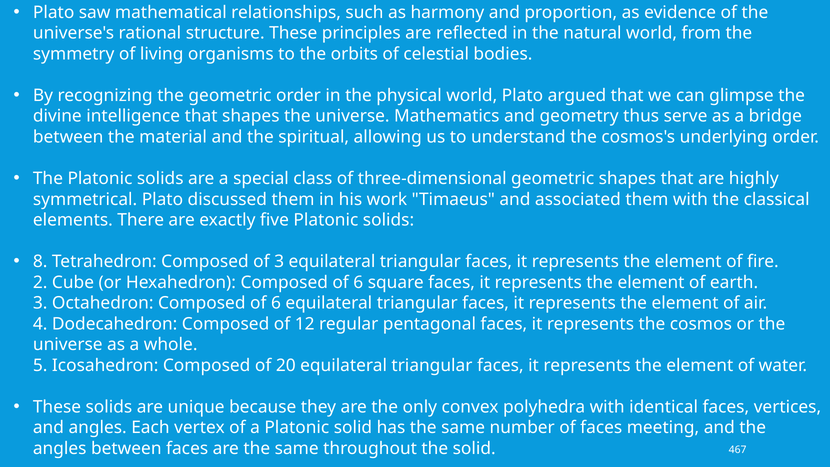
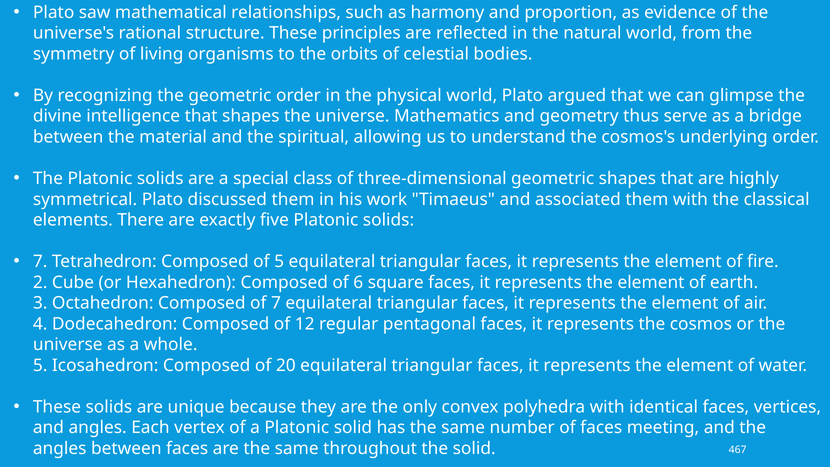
8: 8 -> 7 (40, 262)
of 3: 3 -> 5 (279, 262)
Octahedron Composed of 6: 6 -> 7 (276, 303)
